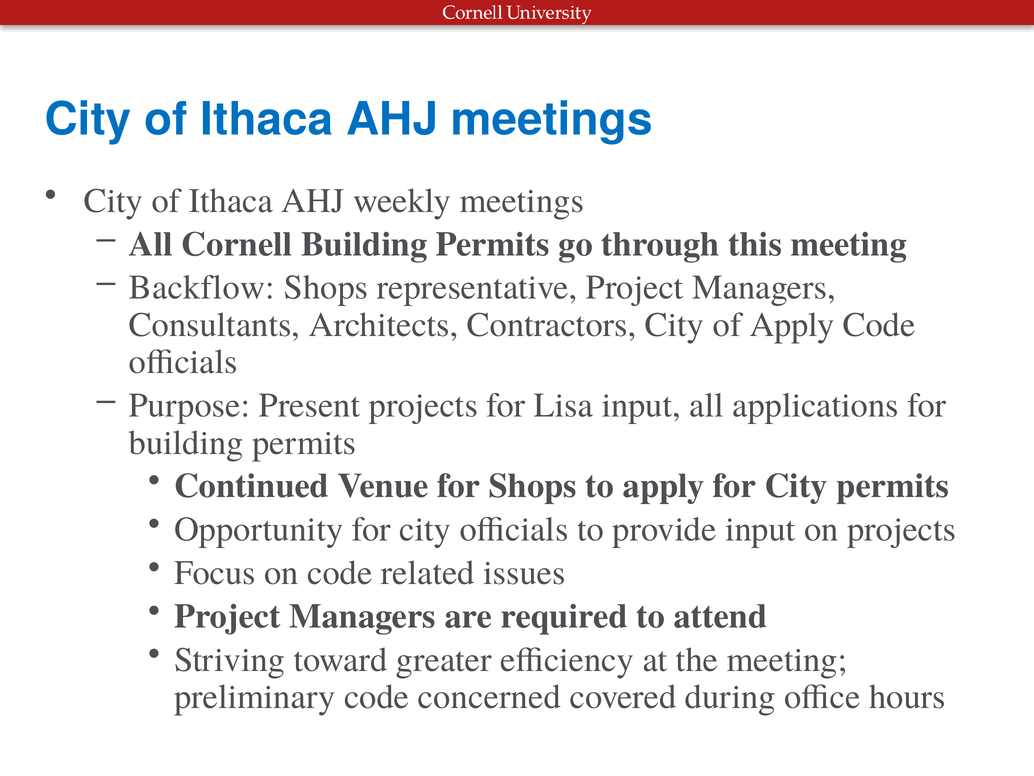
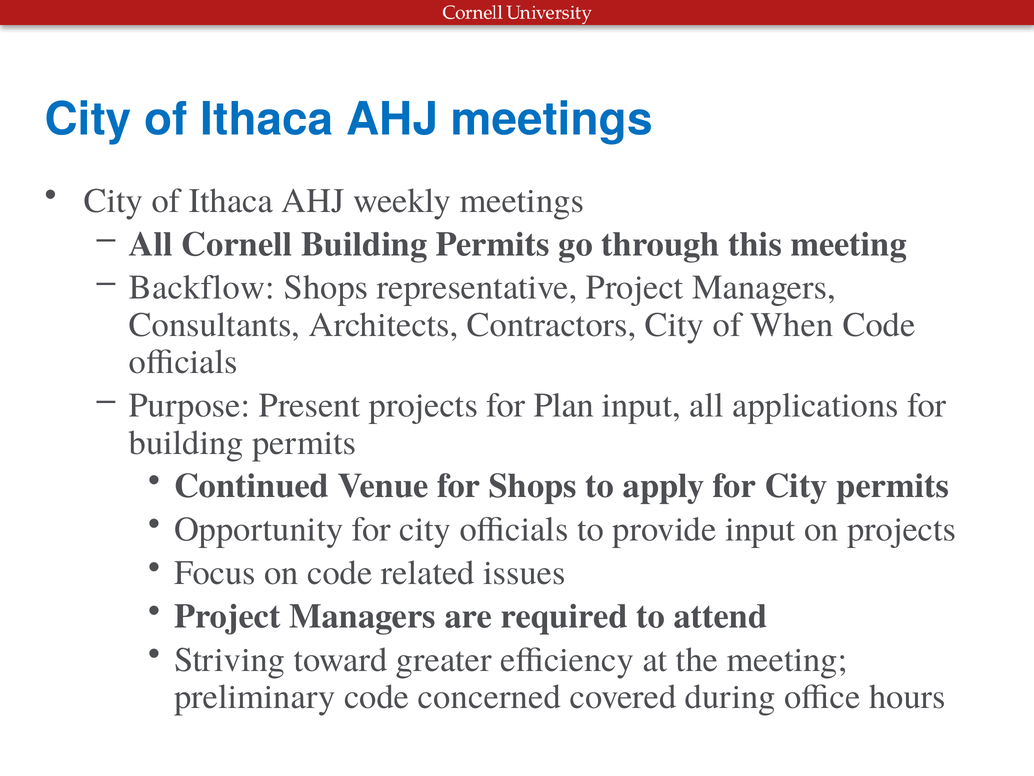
of Apply: Apply -> When (792, 325)
Lisa: Lisa -> Plan (564, 405)
